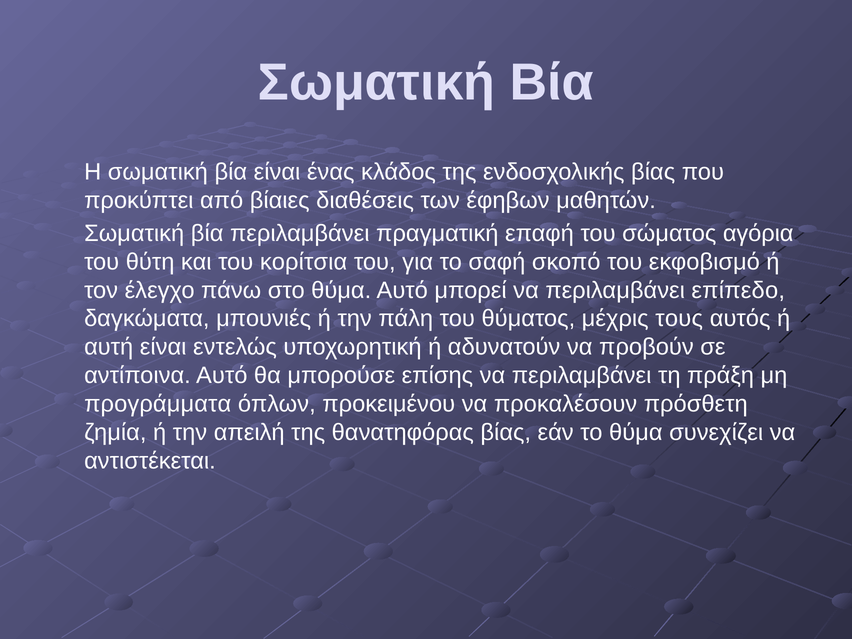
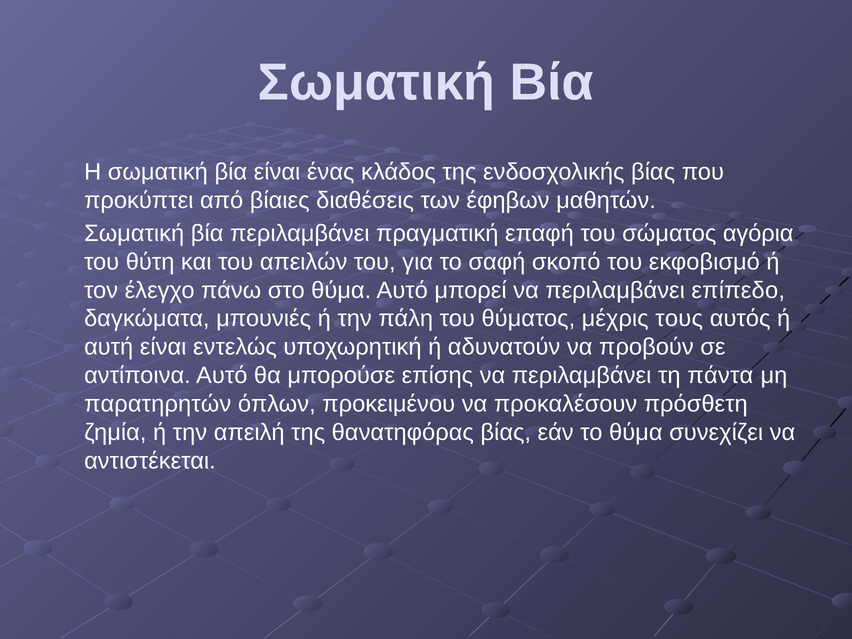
κορίτσια: κορίτσια -> απειλών (304, 262)
πράξη: πράξη -> πάντα (720, 375)
προγράμματα: προγράμματα -> παρατηρητών (158, 404)
